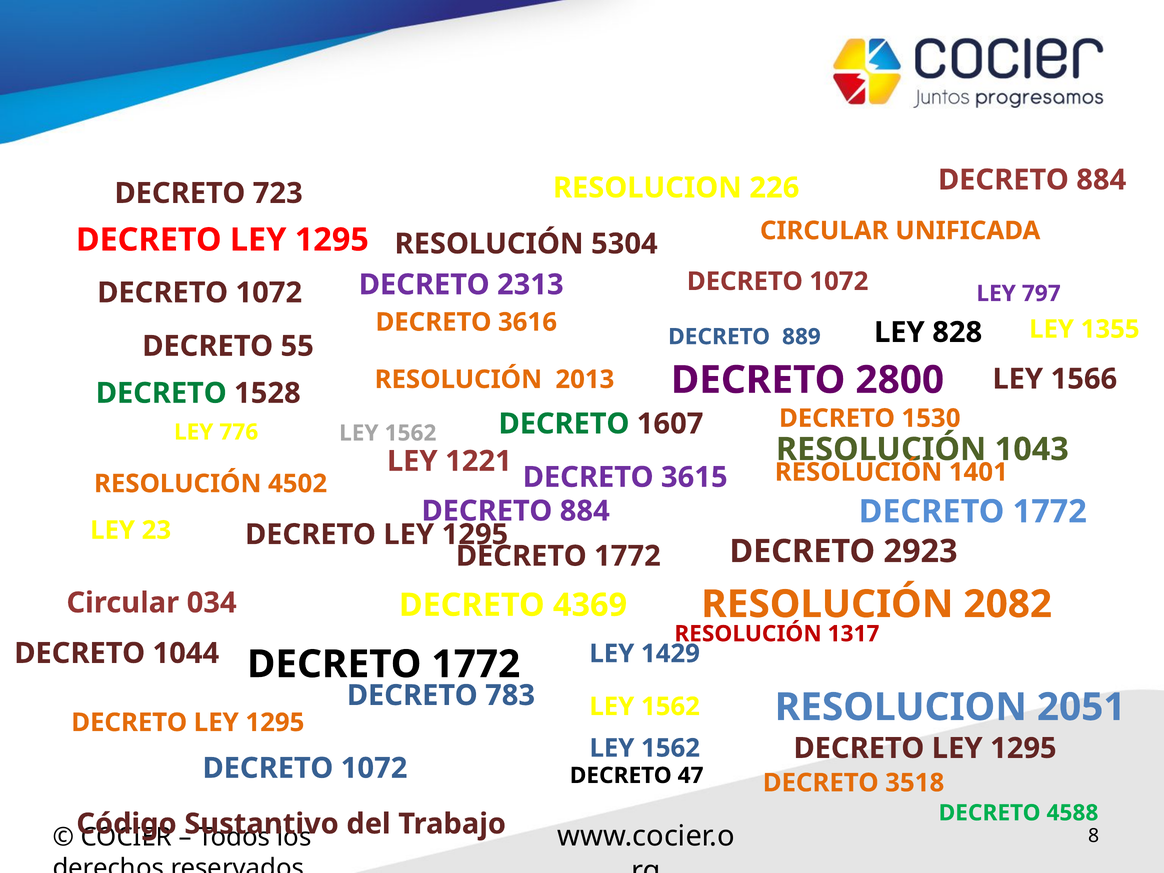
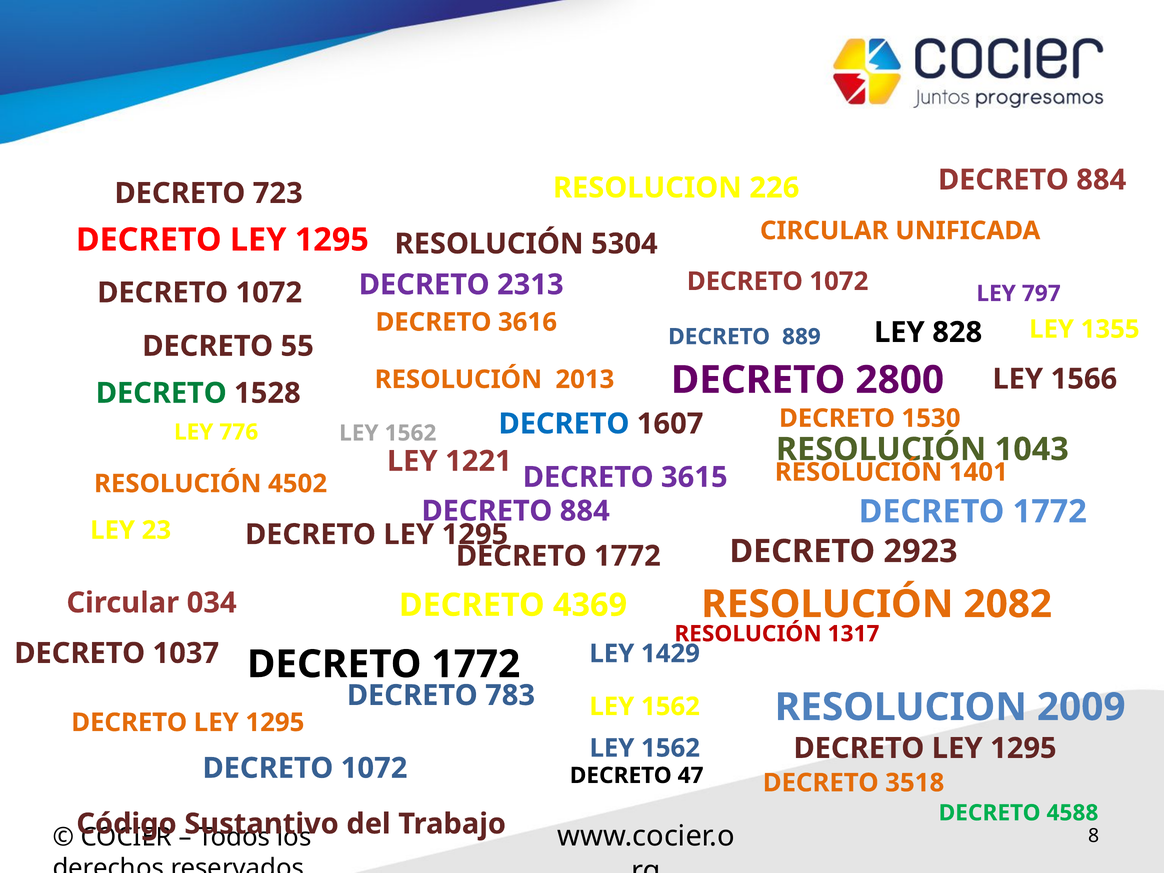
DECRETO colour: green -> blue (564, 424)
1044: 1044 -> 1037 (186, 653)
2051: 2051 -> 2009 (1081, 707)
